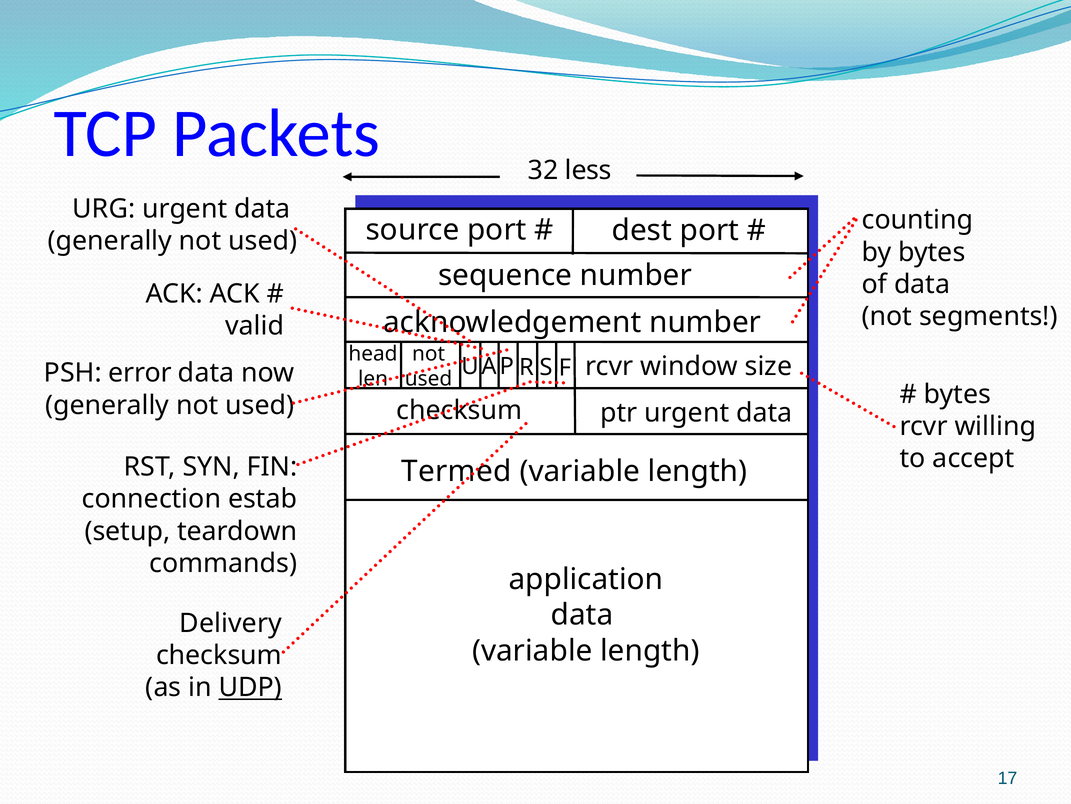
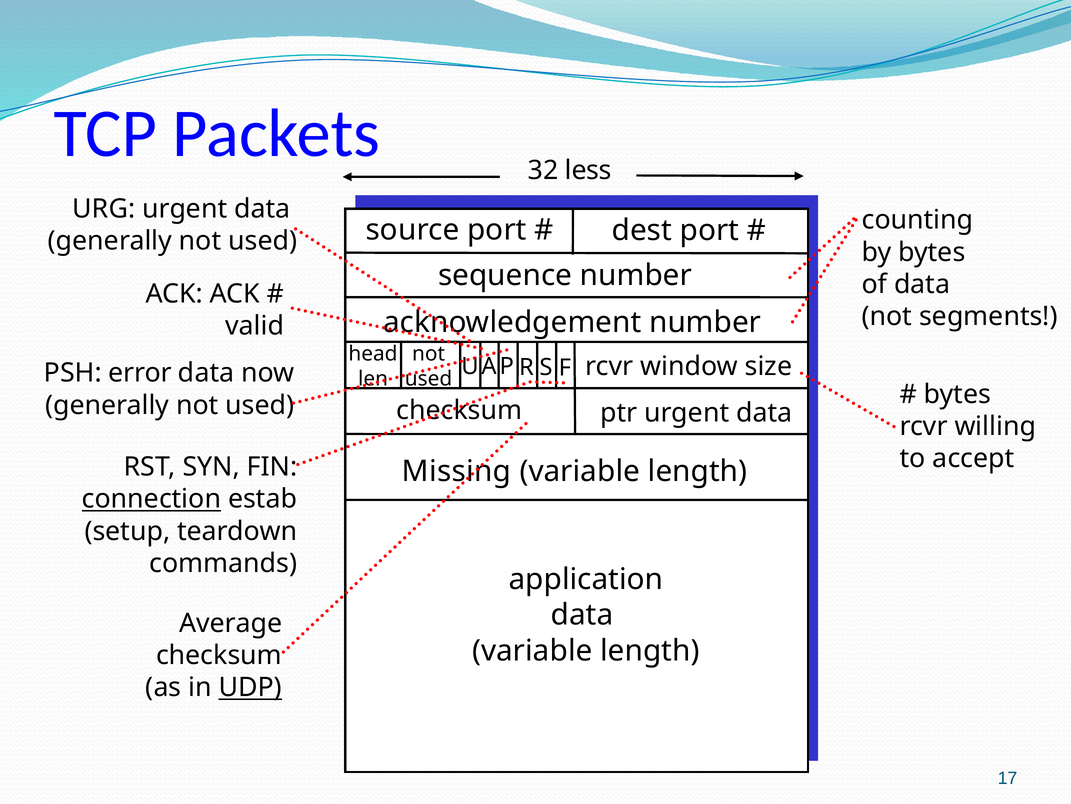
Termed: Termed -> Missing (456, 471)
connection underline: none -> present (151, 499)
Delivery: Delivery -> Average (231, 623)
